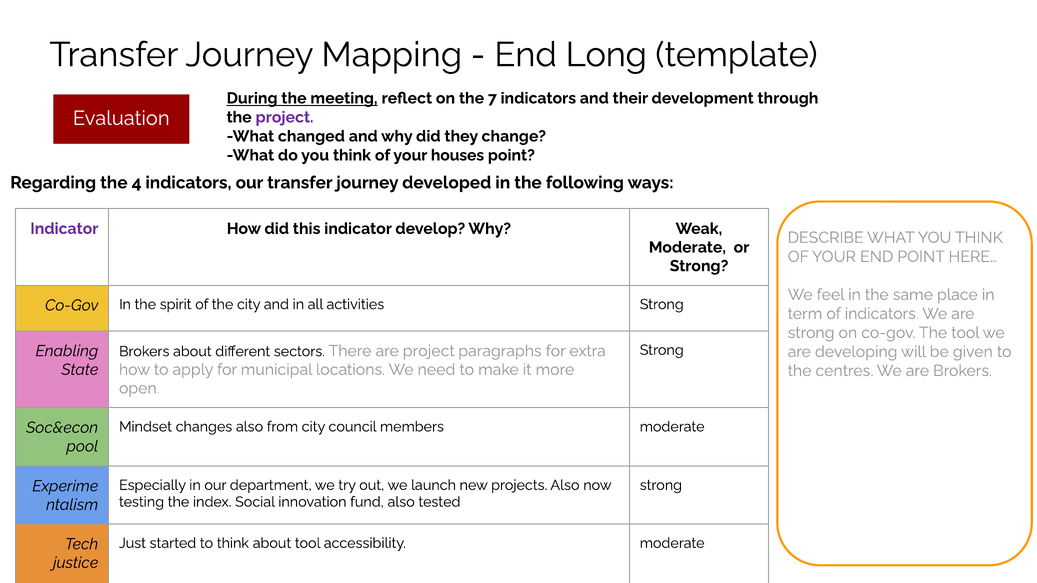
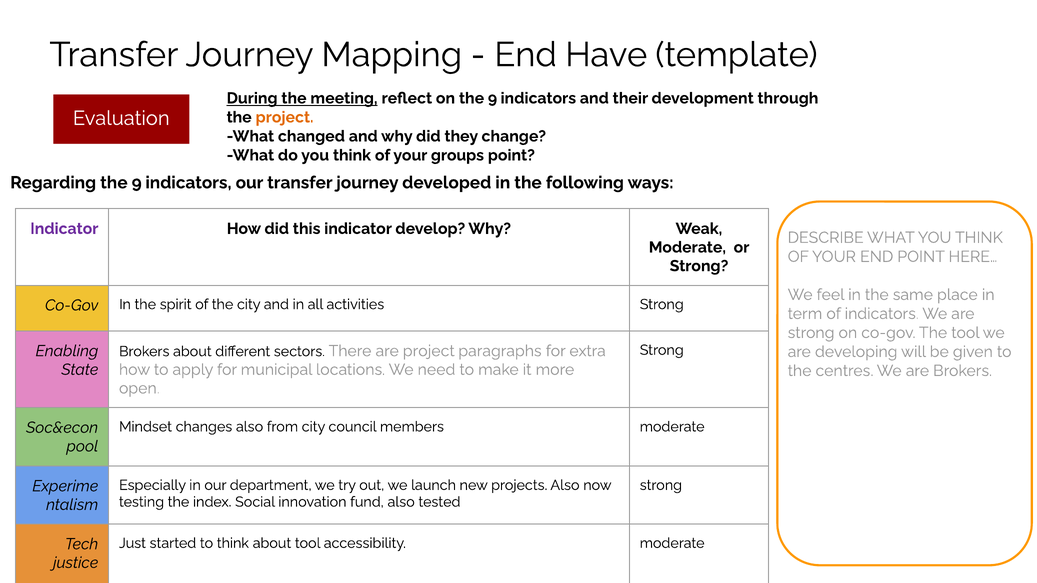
Long: Long -> Have (606, 55)
on the 7: 7 -> 9 (492, 98)
project colour: purple -> orange (285, 117)
houses: houses -> groups (457, 155)
Regarding the 4: 4 -> 9 (137, 183)
